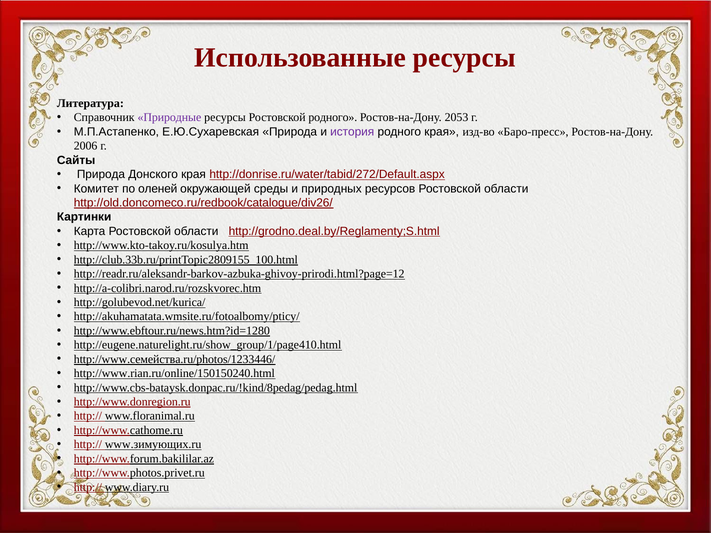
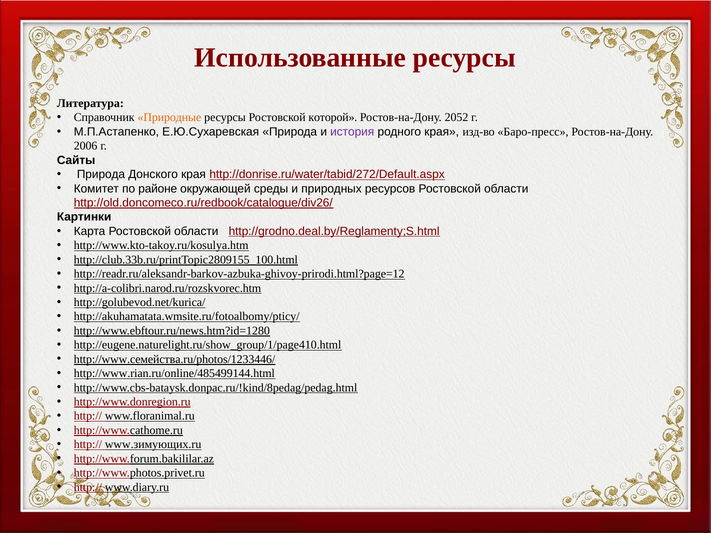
Природные colour: purple -> orange (169, 118)
Ростовской родного: родного -> которой (333, 118)
2053: 2053 -> 2052 (456, 118)
оленей: оленей -> районе (158, 189)
http://www.rian.ru/online/150150240.html: http://www.rian.ru/online/150150240.html -> http://www.rian.ru/online/485499144.html (174, 374)
